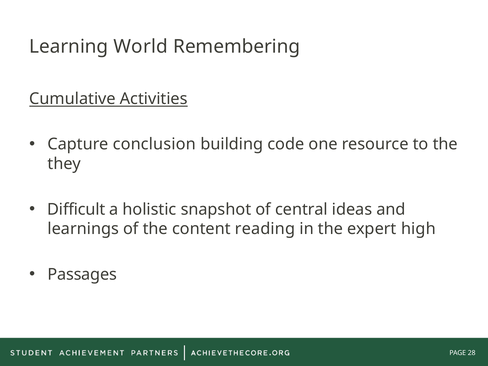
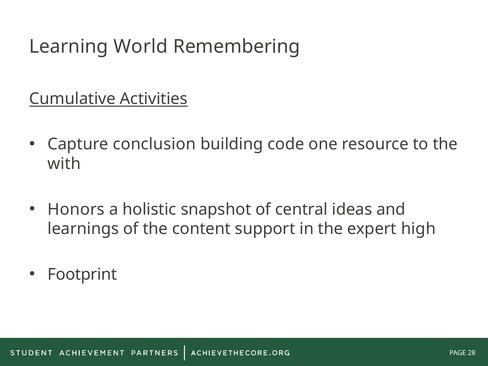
they: they -> with (64, 164)
Difficult: Difficult -> Honors (76, 209)
reading: reading -> support (265, 229)
Passages: Passages -> Footprint (82, 274)
